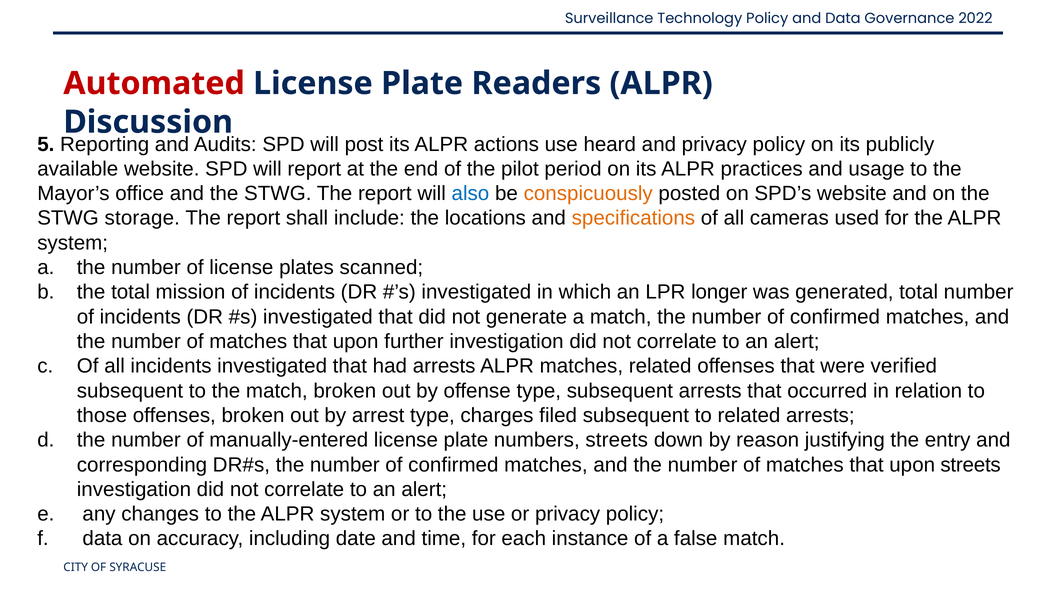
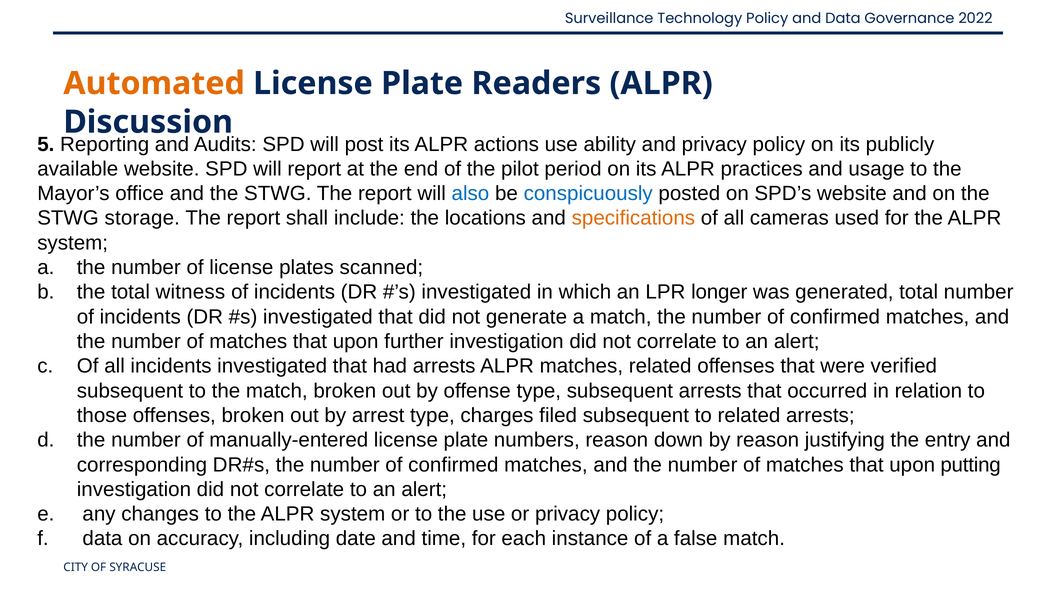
Automated colour: red -> orange (154, 83)
heard: heard -> ability (610, 144)
conspicuously colour: orange -> blue (588, 194)
mission: mission -> witness (190, 292)
numbers streets: streets -> reason (617, 440)
upon streets: streets -> putting (971, 465)
